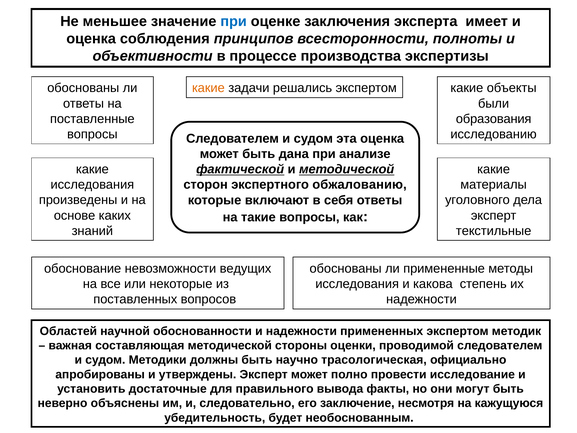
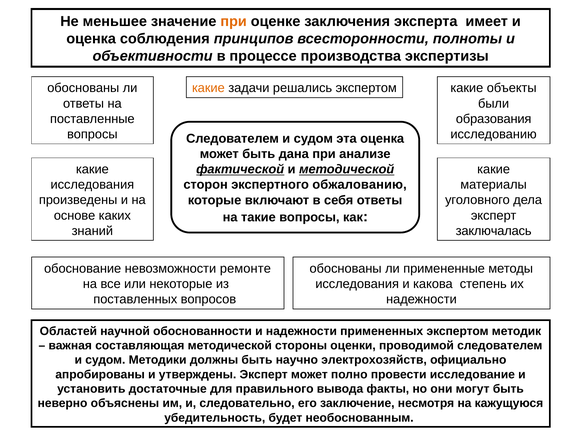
при colour: blue -> orange (234, 22)
текстильные: текстильные -> заключалась (494, 231)
ведущих: ведущих -> ремонте (245, 268)
трасологическая: трасологическая -> электрохозяйств (374, 360)
